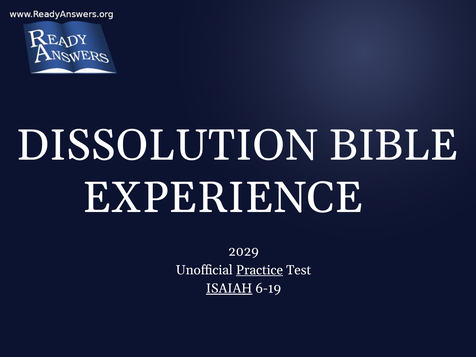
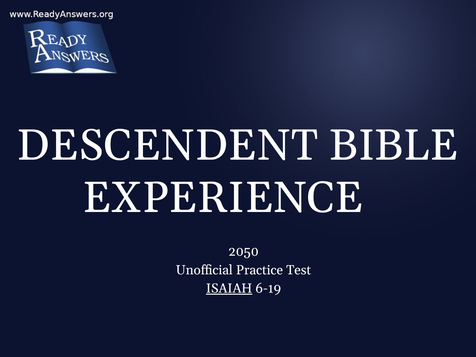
DISSOLUTION: DISSOLUTION -> DESCENDENT (168, 146)
2029: 2029 -> 2050 (244, 251)
Practice underline: present -> none (259, 270)
